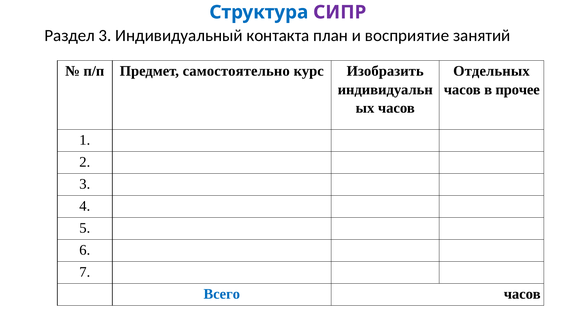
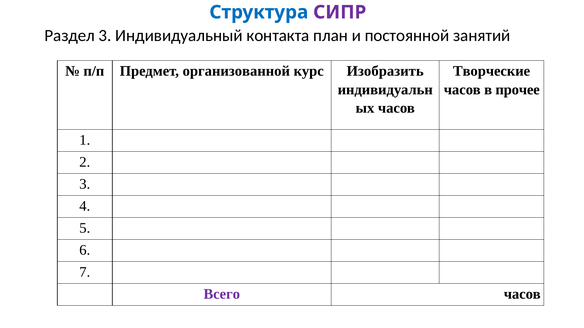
восприятие: восприятие -> постоянной (407, 36)
самостоятельно: самостоятельно -> организованной (236, 71)
Отдельных: Отдельных -> Творческие (492, 71)
Всего colour: blue -> purple (222, 294)
